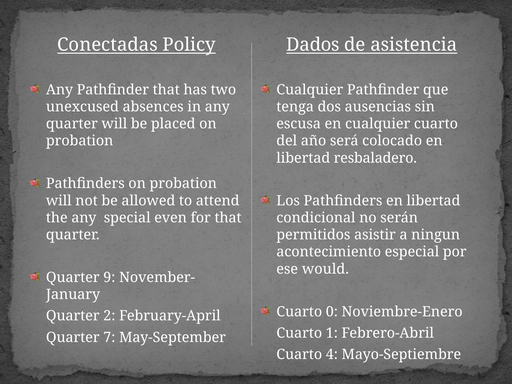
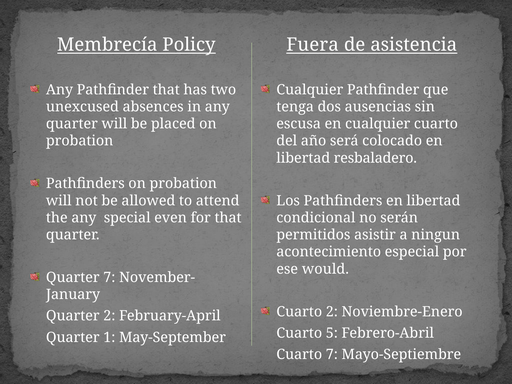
Conectadas: Conectadas -> Membrecía (107, 45)
Dados: Dados -> Fuera (313, 45)
Quarter 9: 9 -> 7 (109, 278)
Cuarto 0: 0 -> 2 (332, 312)
1: 1 -> 5 (332, 333)
7: 7 -> 1 (109, 337)
Cuarto 4: 4 -> 7 (332, 354)
